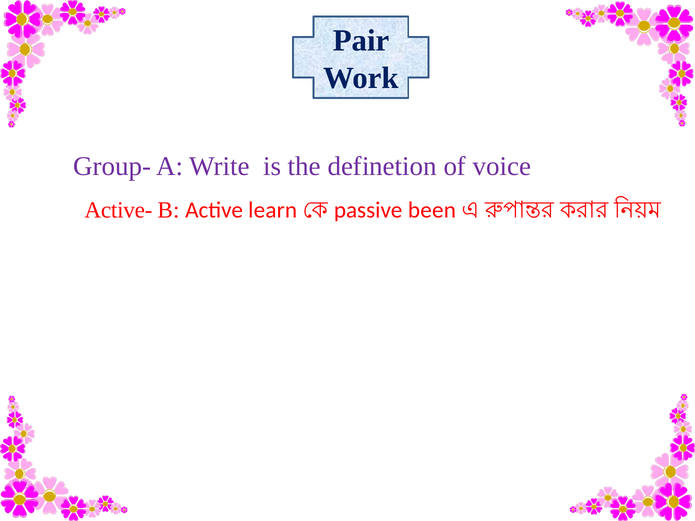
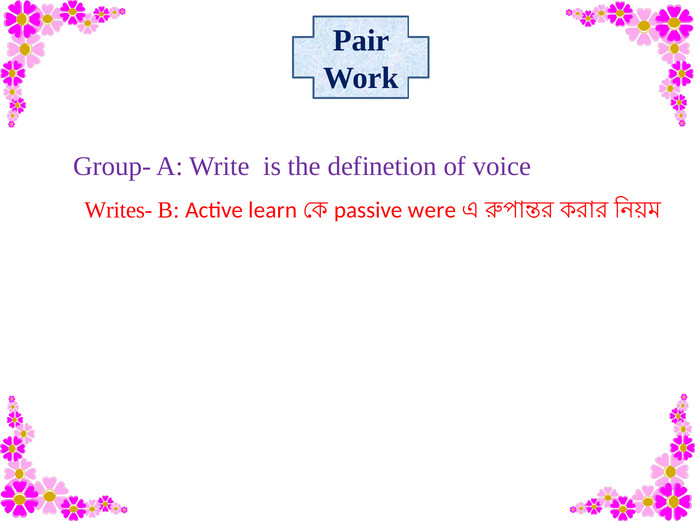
Active-: Active- -> Writes- (118, 210)
been: been -> were (432, 210)
